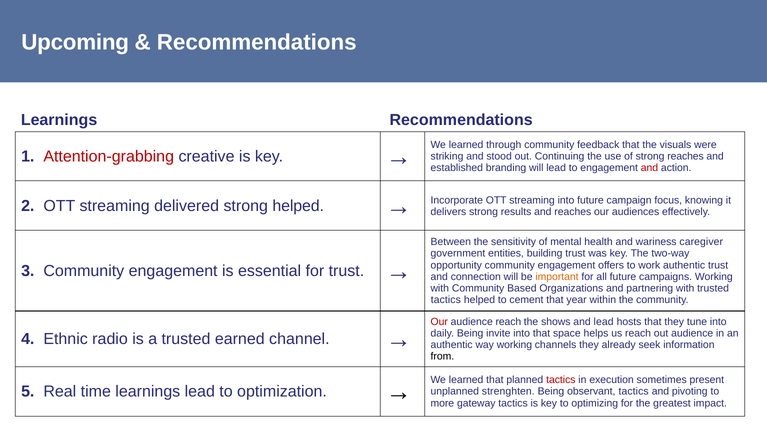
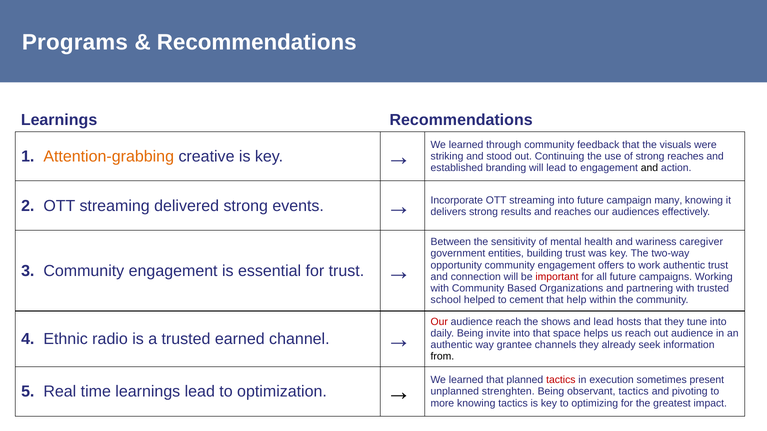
Upcoming: Upcoming -> Programs (75, 42)
Attention-grabbing colour: red -> orange (109, 157)
and colour: red -> black (649, 168)
strong helped: helped -> events (298, 206)
focus: focus -> many (668, 200)
important colour: orange -> red (557, 277)
tactics: tactics -> school (446, 300)
year: year -> help (577, 300)
way working: working -> grantee (514, 345)
more gateway: gateway -> knowing (476, 404)
